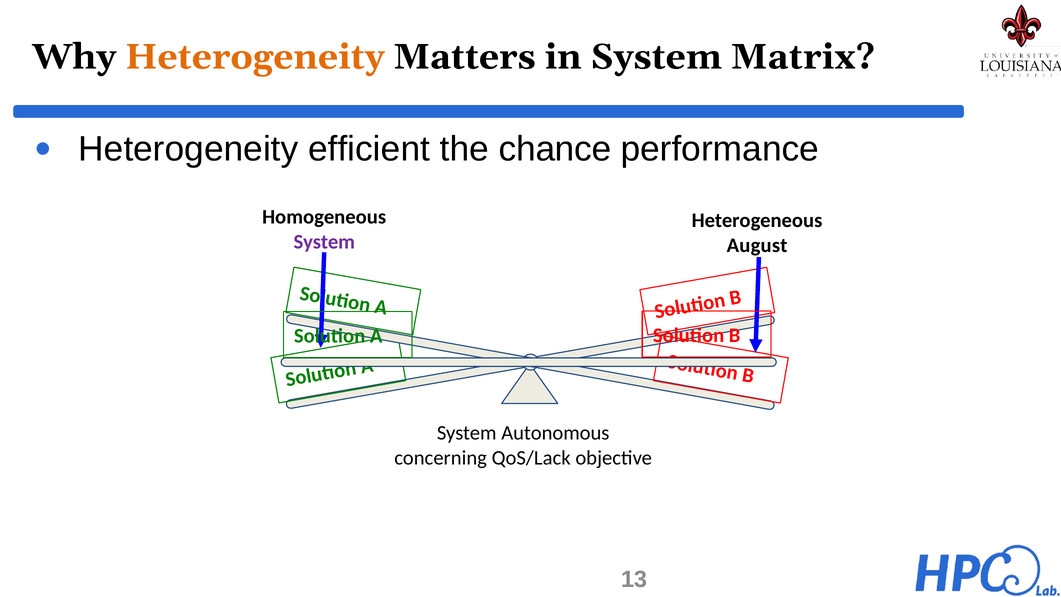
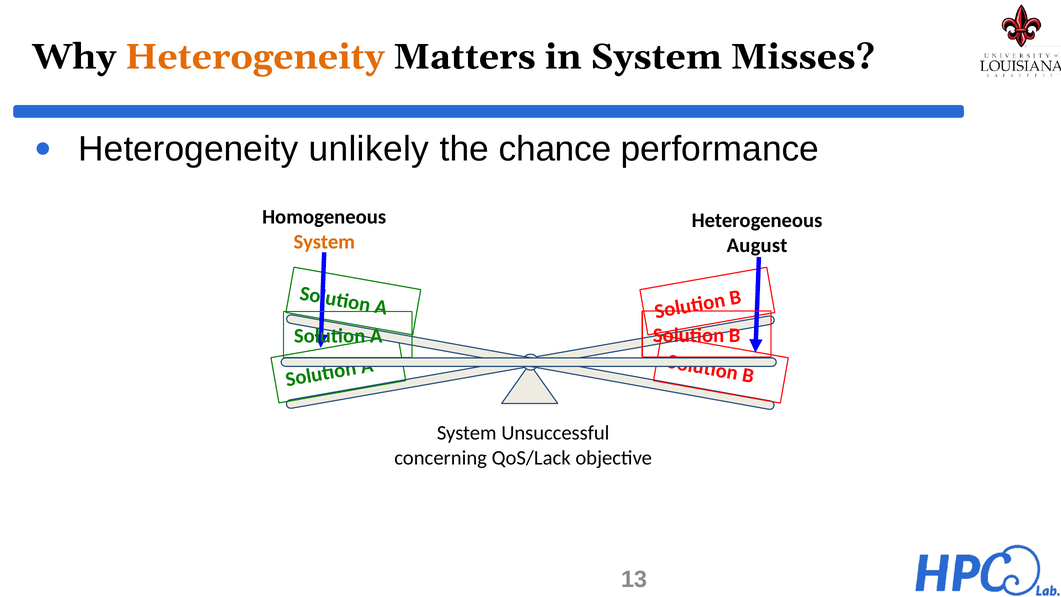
Matrix: Matrix -> Misses (803, 57)
efficient: efficient -> unlikely (369, 149)
System colour: purple -> orange (324, 242)
Autonomous: Autonomous -> Unsuccessful (555, 433)
